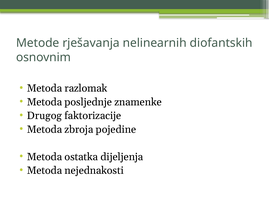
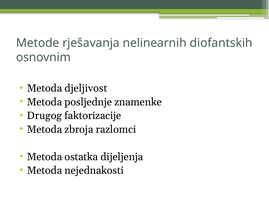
razlomak: razlomak -> djeljivost (86, 88)
pojedine: pojedine -> razlomci (116, 129)
